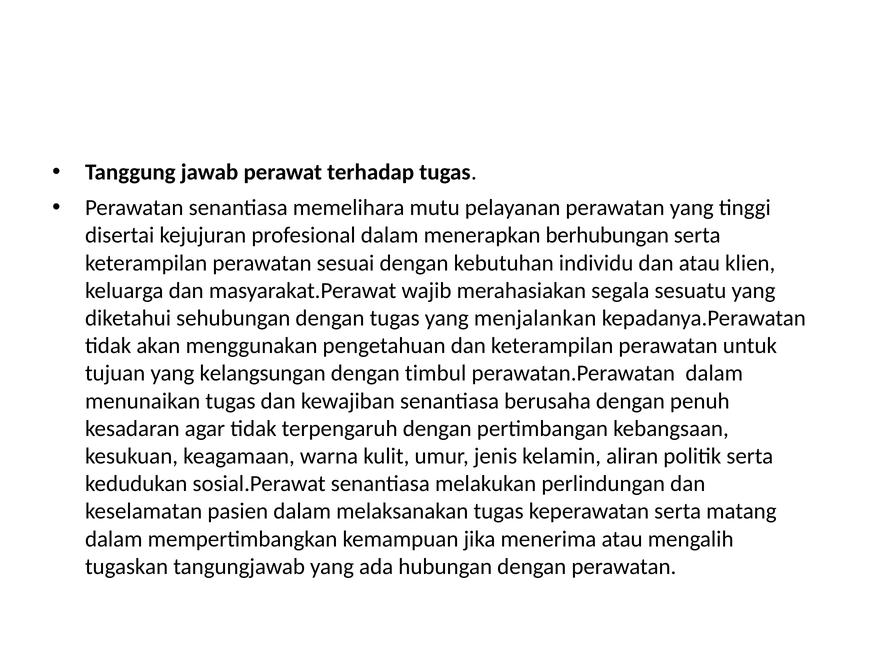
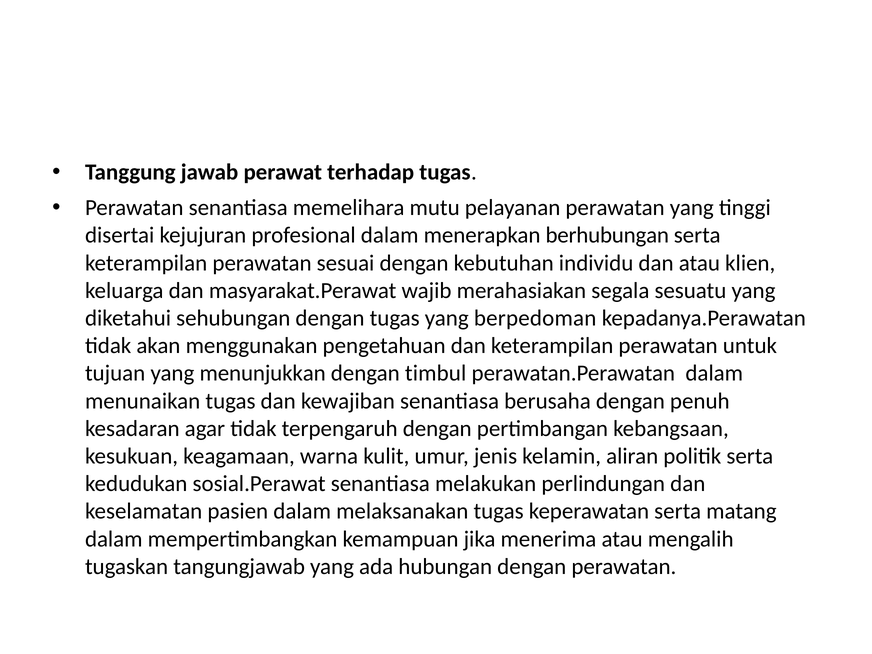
menjalankan: menjalankan -> berpedoman (535, 318)
kelangsungan: kelangsungan -> menunjukkan (263, 373)
